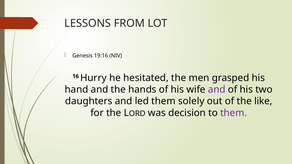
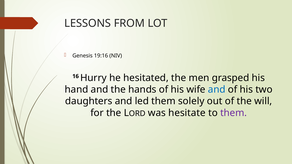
and colour: purple -> blue (217, 90)
like: like -> will (263, 101)
decision: decision -> hesitate (187, 113)
